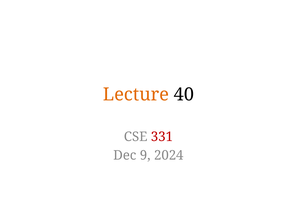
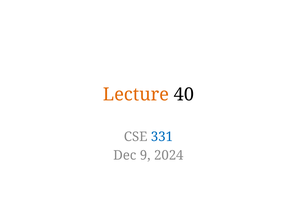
331 colour: red -> blue (162, 137)
